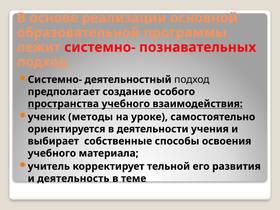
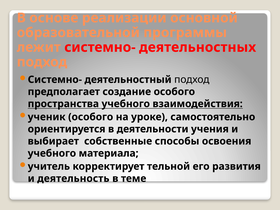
познавательных: познавательных -> деятельностных (198, 47)
ученик методы: методы -> особого (91, 117)
